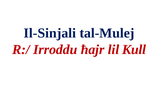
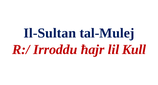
Il-Sinjali: Il-Sinjali -> Il-Sultan (50, 33)
